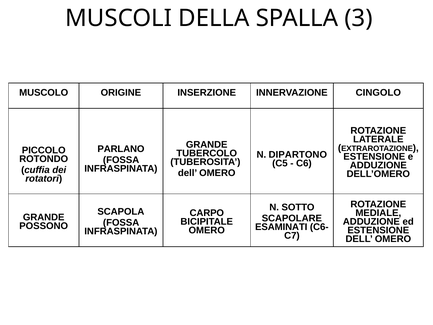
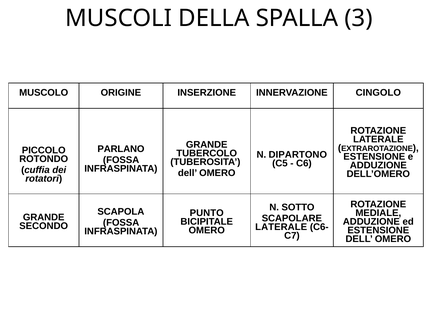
CARPO: CARPO -> PUNTO (207, 213)
POSSONO: POSSONO -> SECONDO (44, 226)
ESAMINATI: ESAMINATI -> LATERALE (281, 227)
